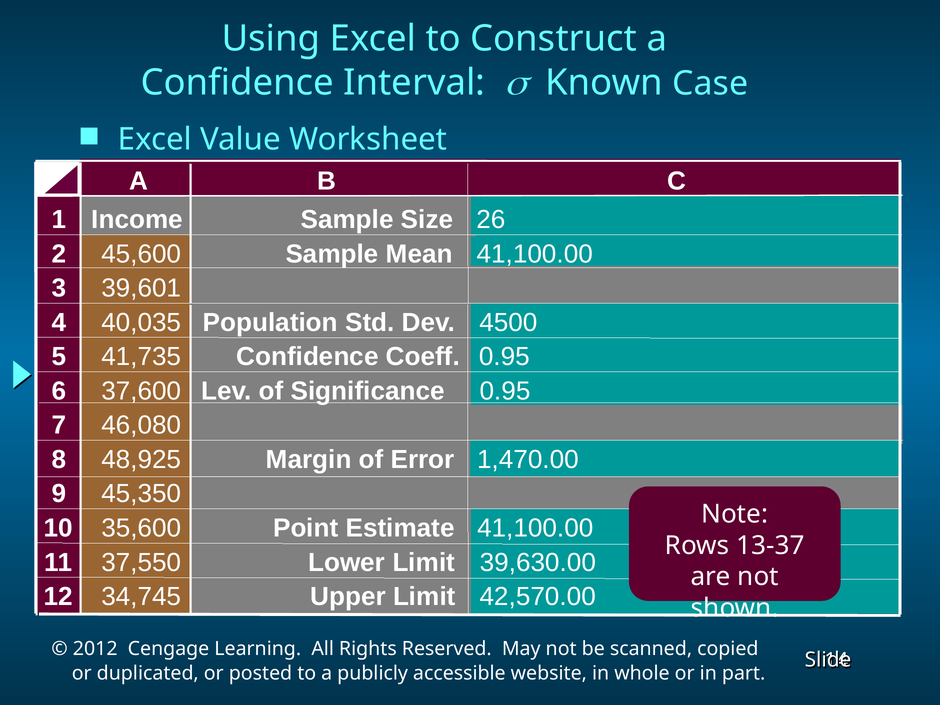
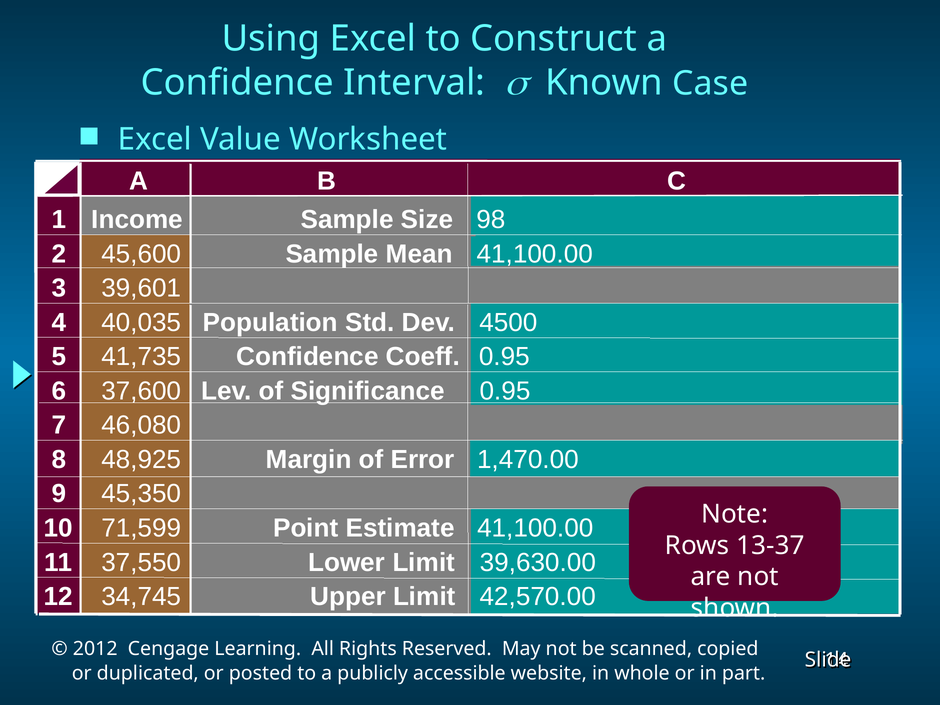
26: 26 -> 98 (491, 220)
35,600: 35,600 -> 71,599 (141, 528)
